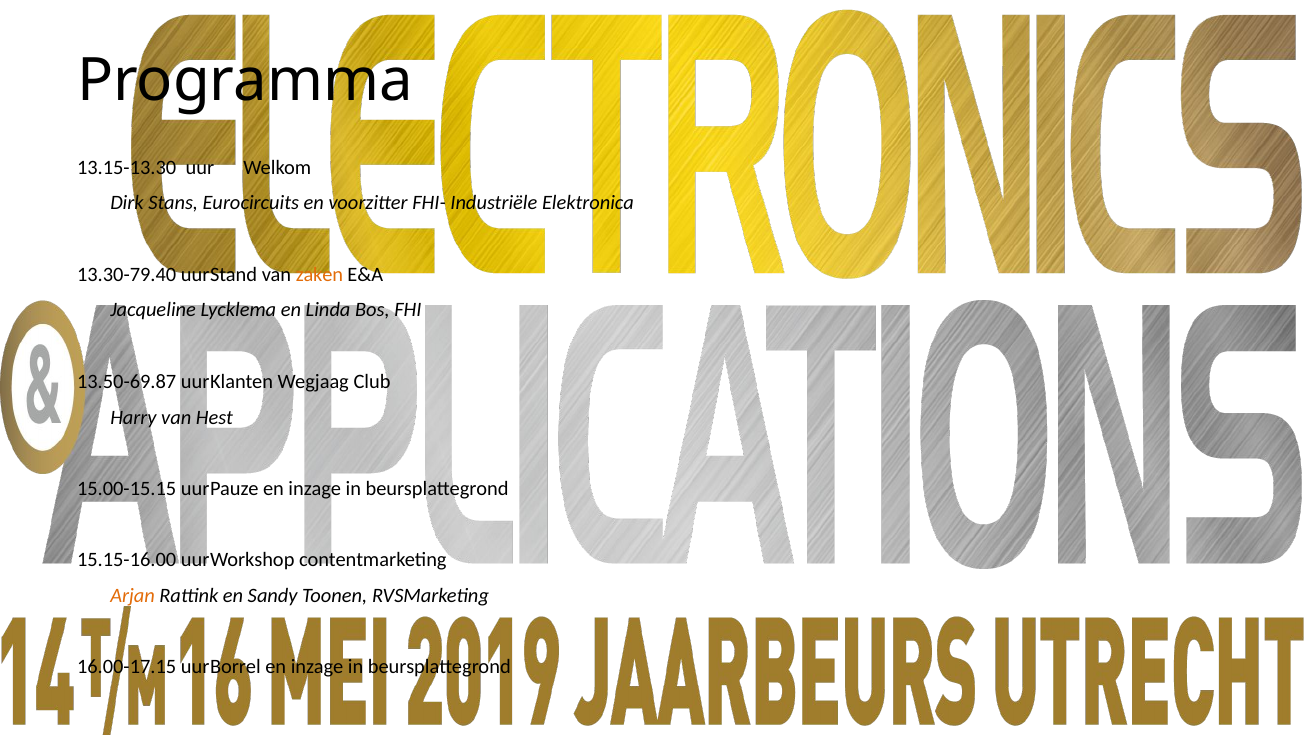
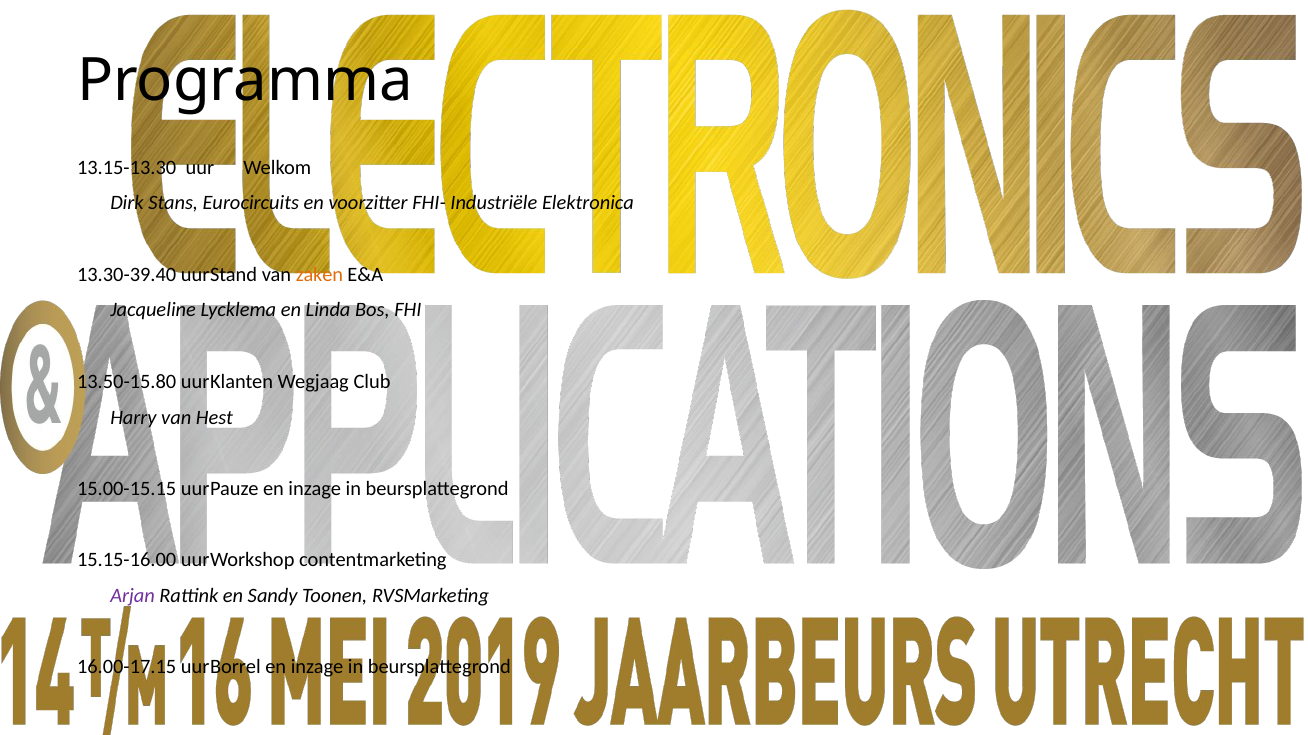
13.30-79.40: 13.30-79.40 -> 13.30-39.40 (127, 275)
13.50-69.87: 13.50-69.87 -> 13.50-15.80 (127, 382)
Arjan colour: orange -> purple (133, 596)
